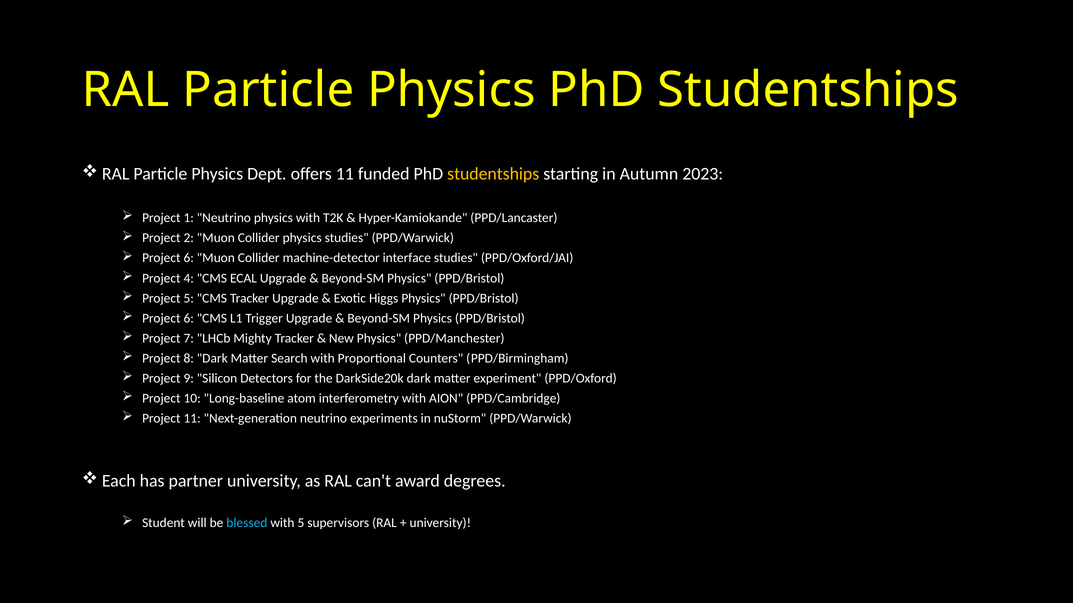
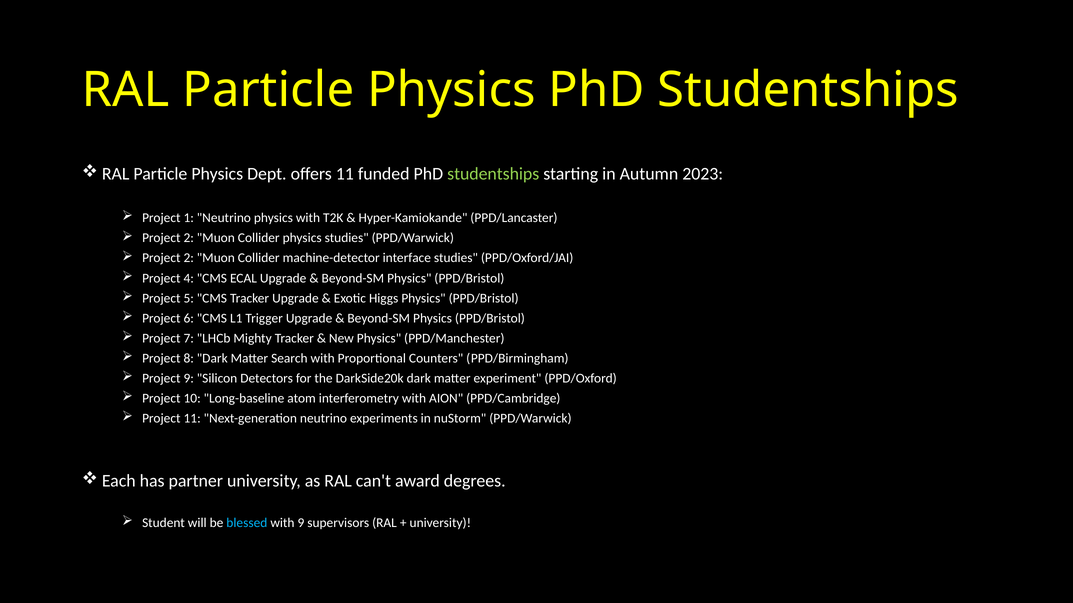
studentships colour: yellow -> light green (493, 174)
6: 6 -> 2 (189, 258)
with 5: 5 -> 9 (301, 523)
